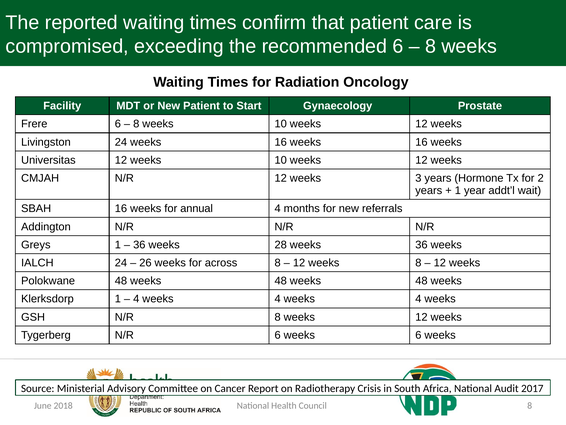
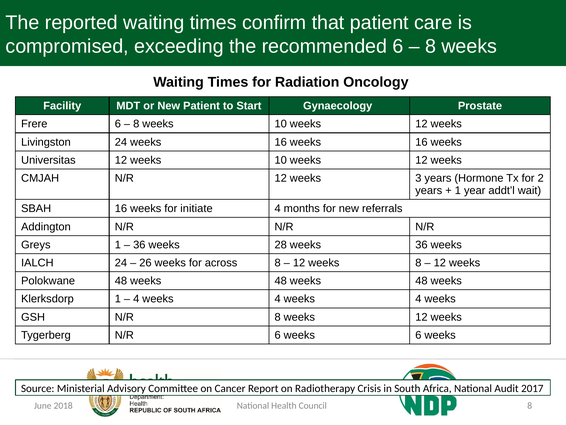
annual: annual -> initiate (196, 208)
